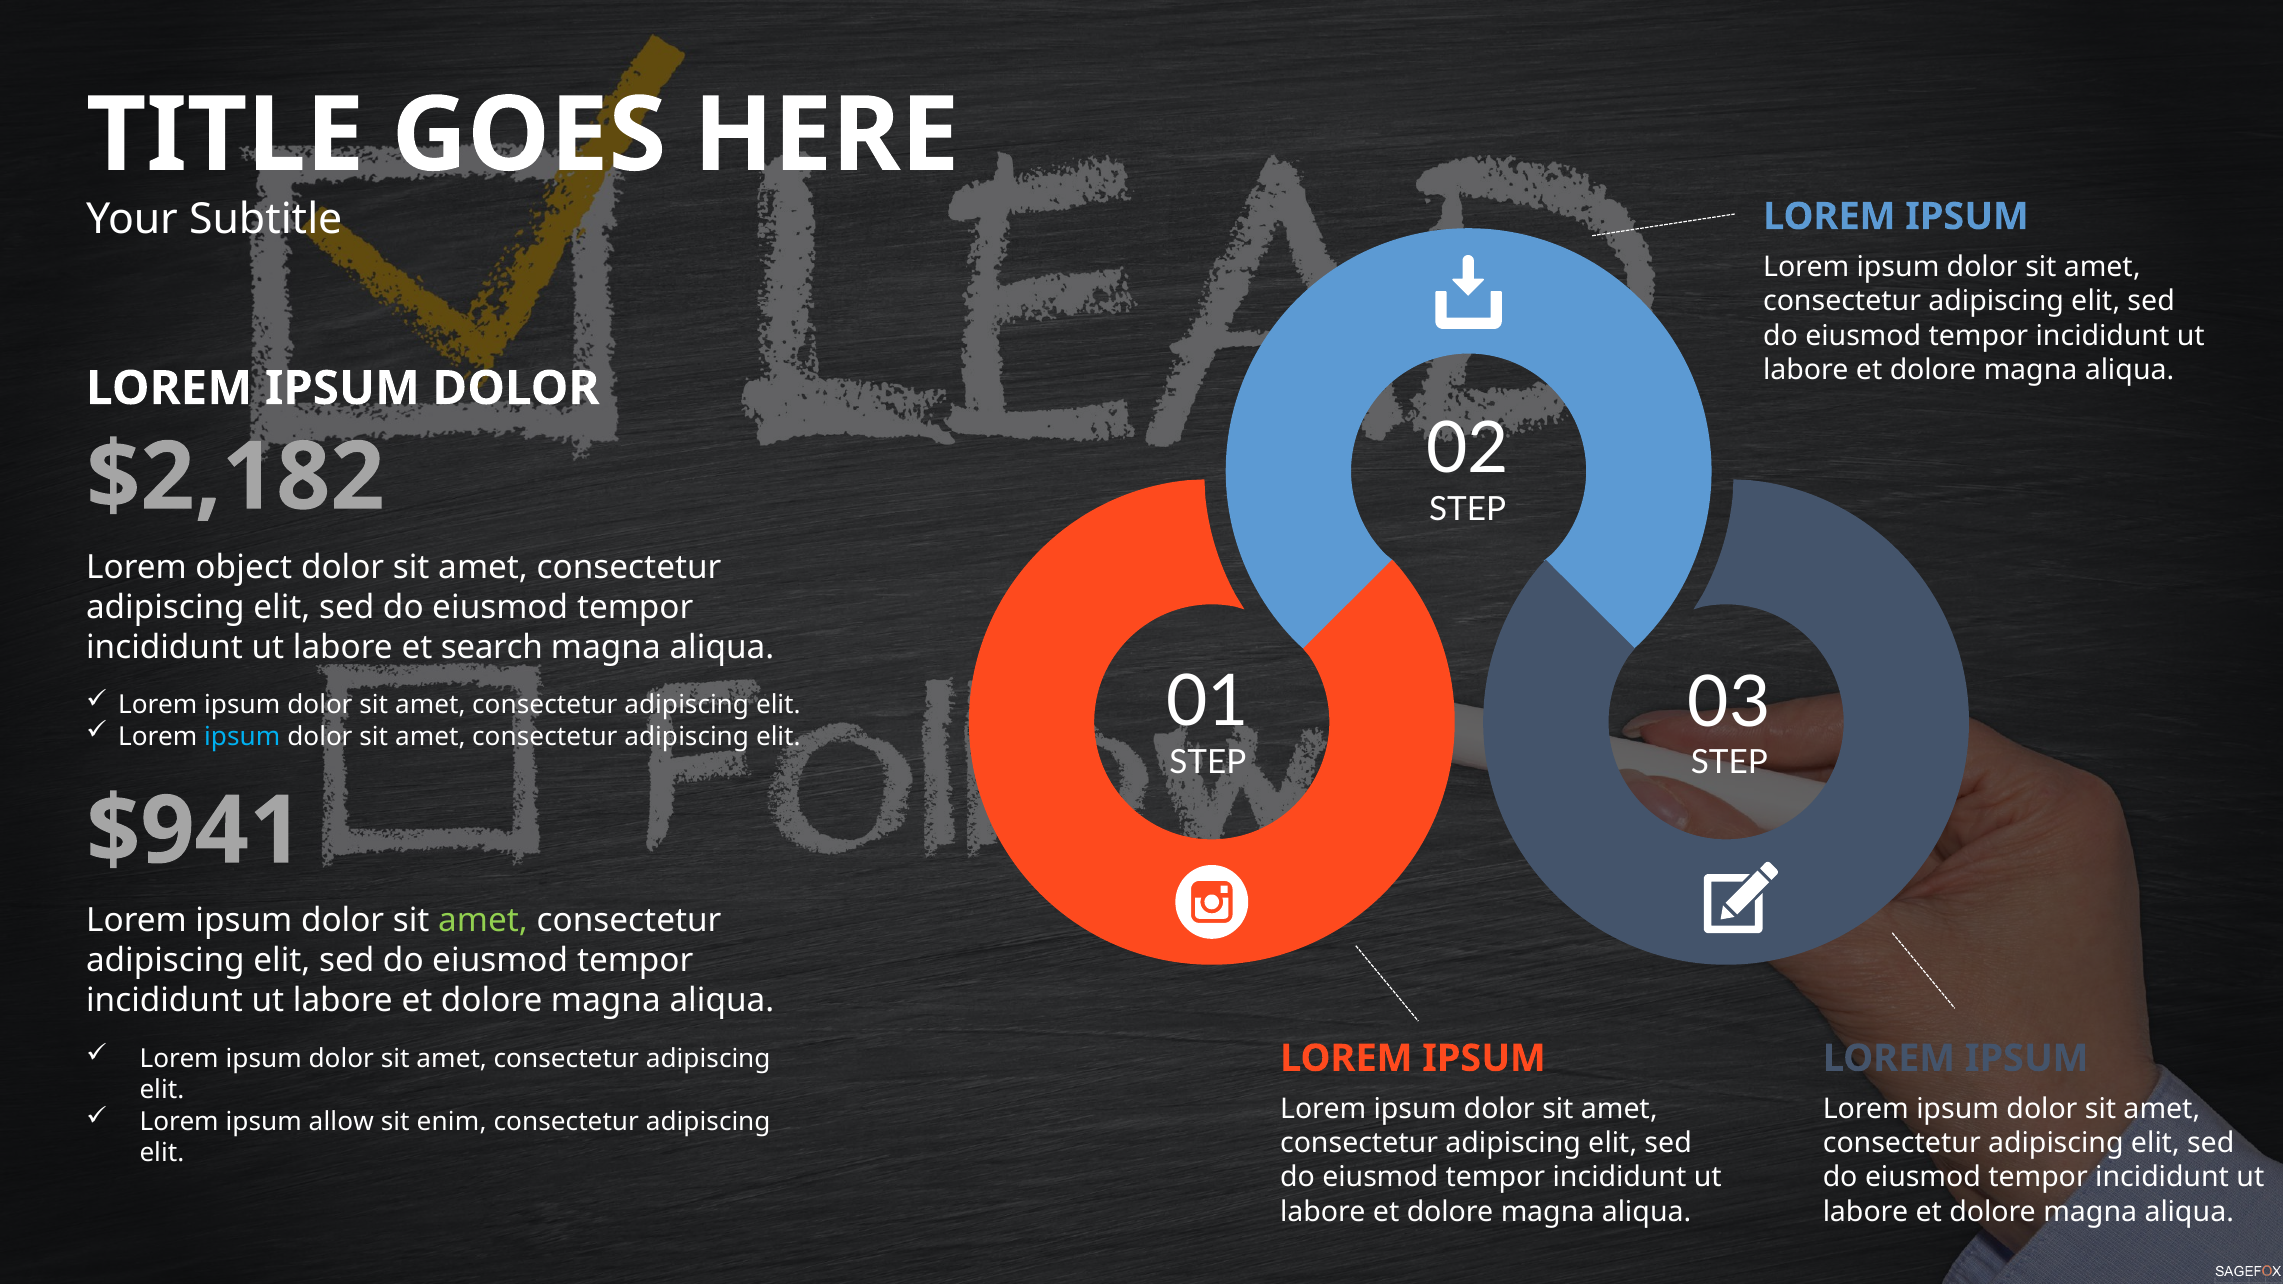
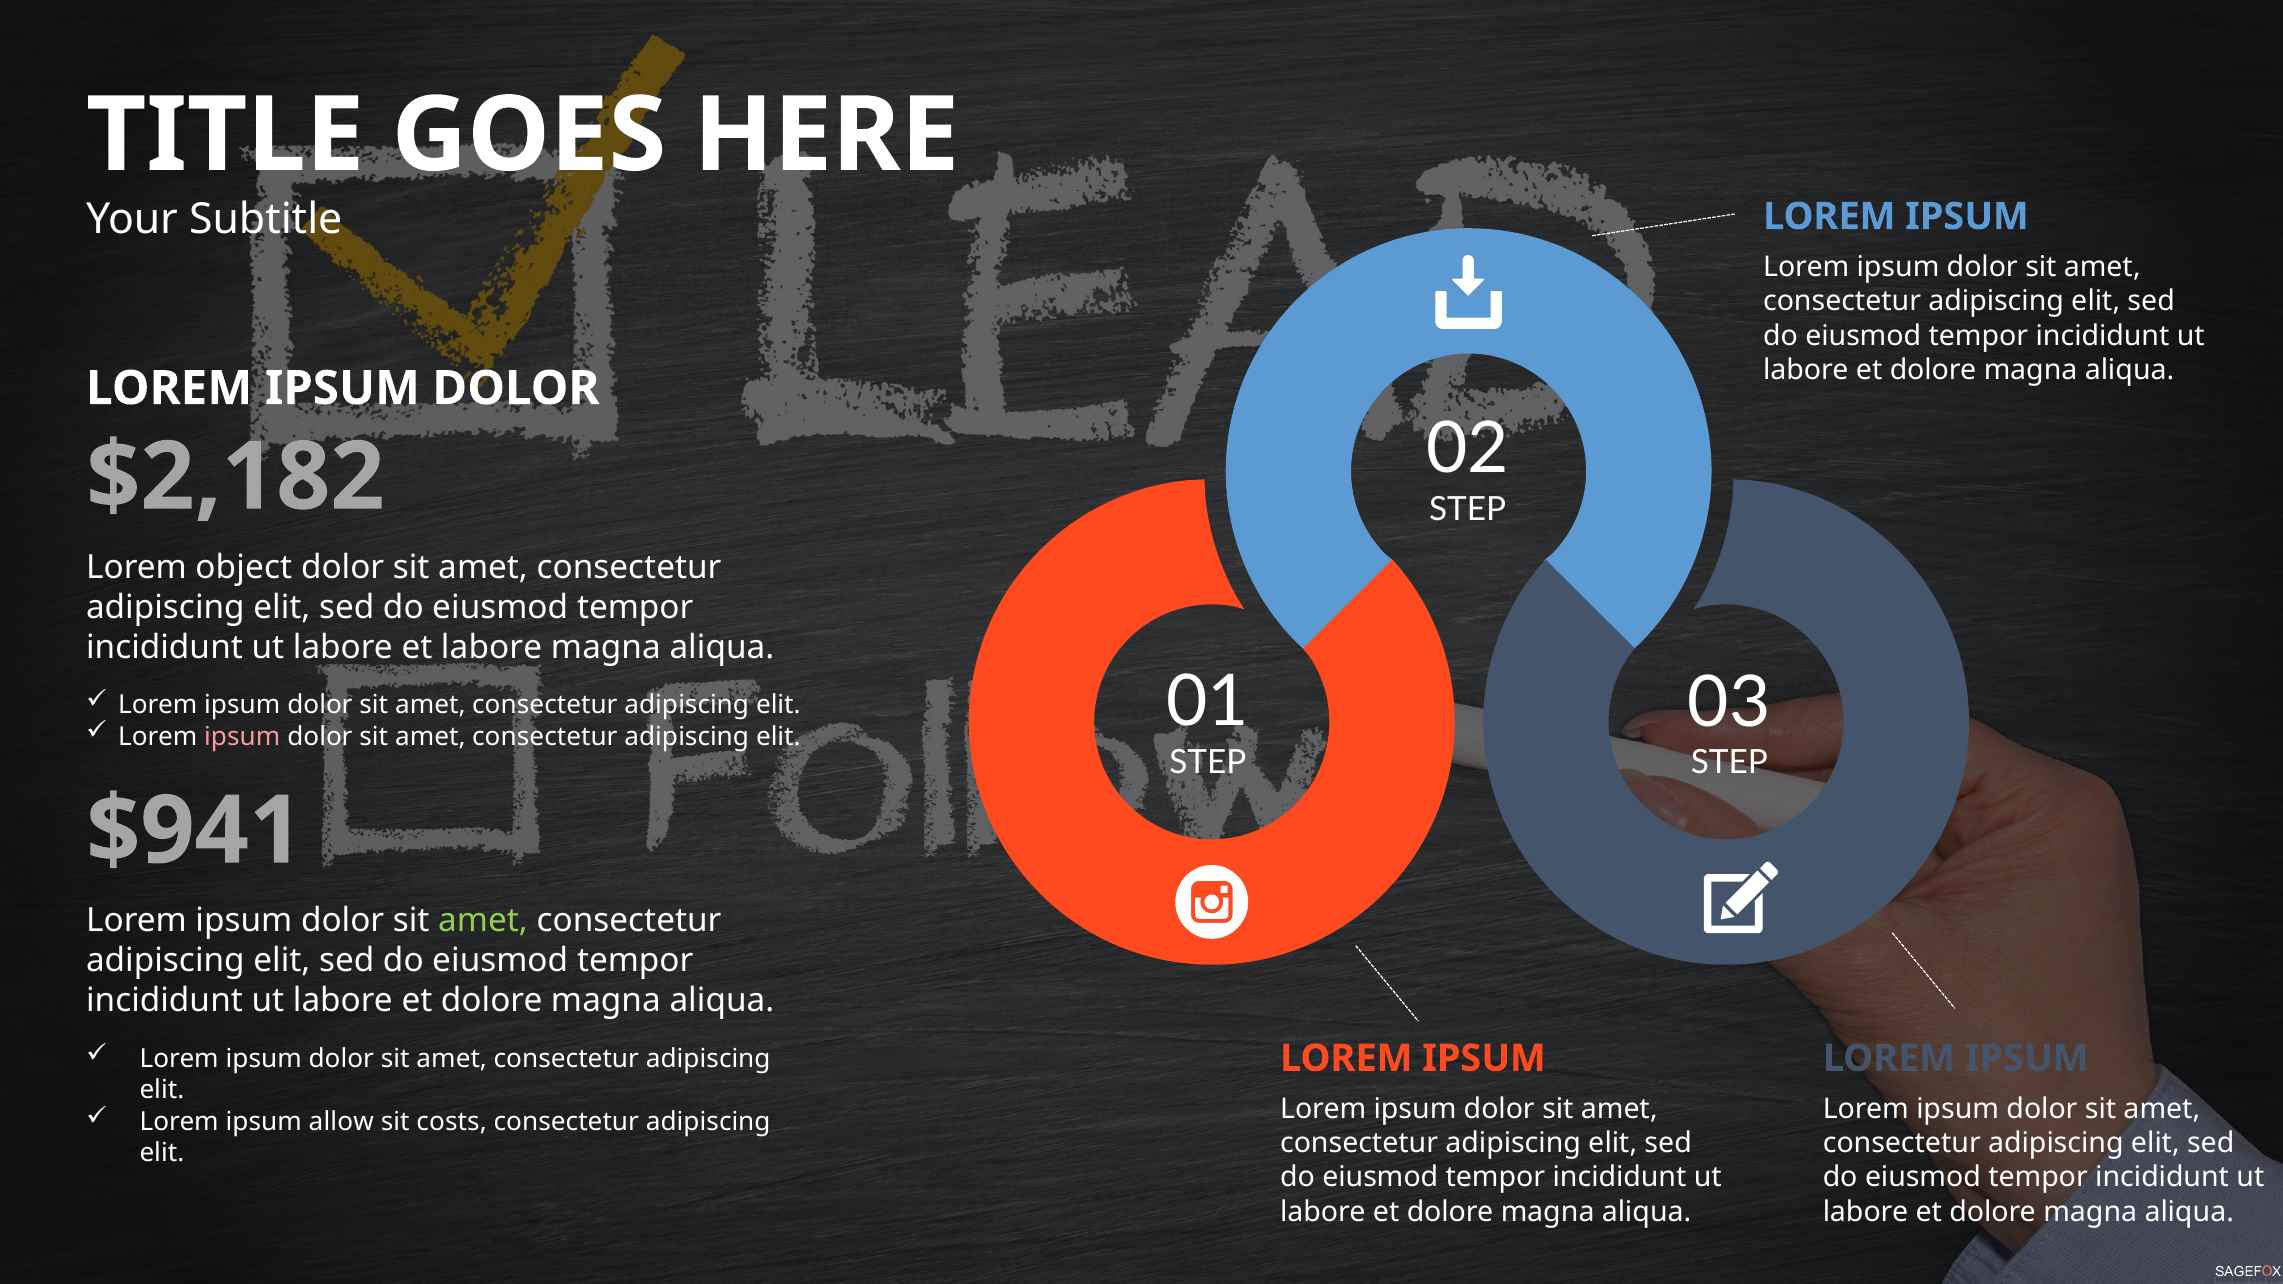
et search: search -> labore (492, 647)
ipsum colour: light blue -> pink (242, 737)
enim: enim -> costs (452, 1122)
